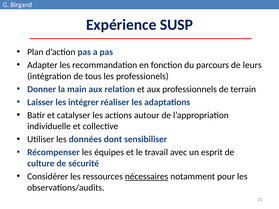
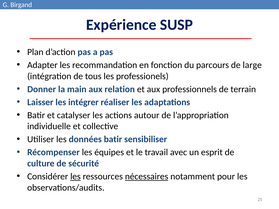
leurs: leurs -> large (252, 65)
données dont: dont -> batir (113, 139)
les underline: none -> present (75, 177)
